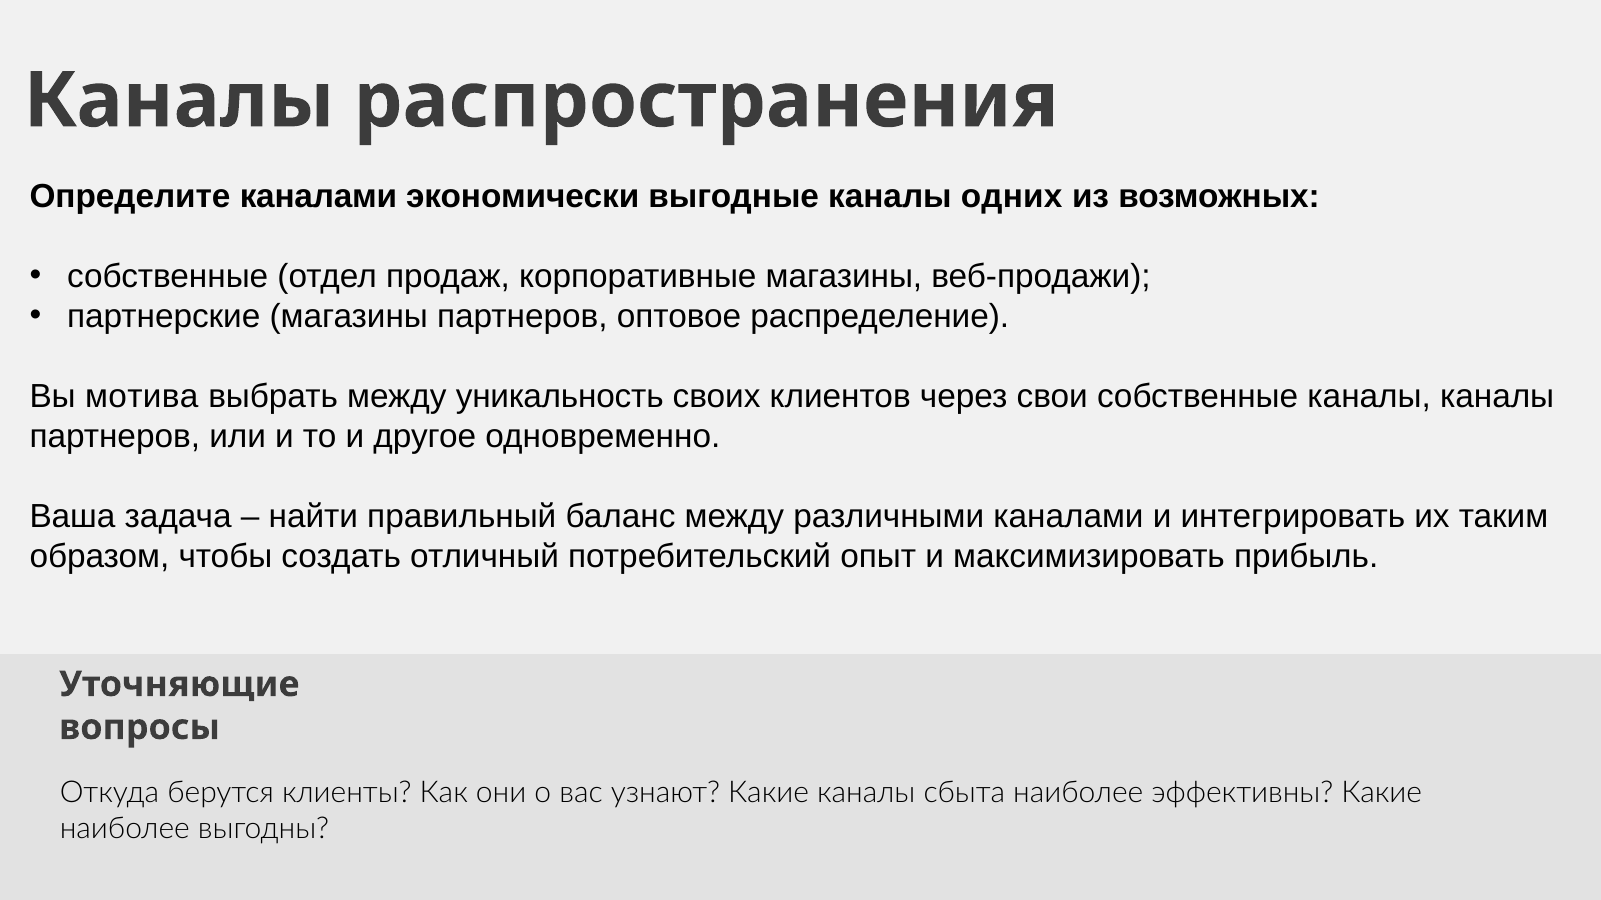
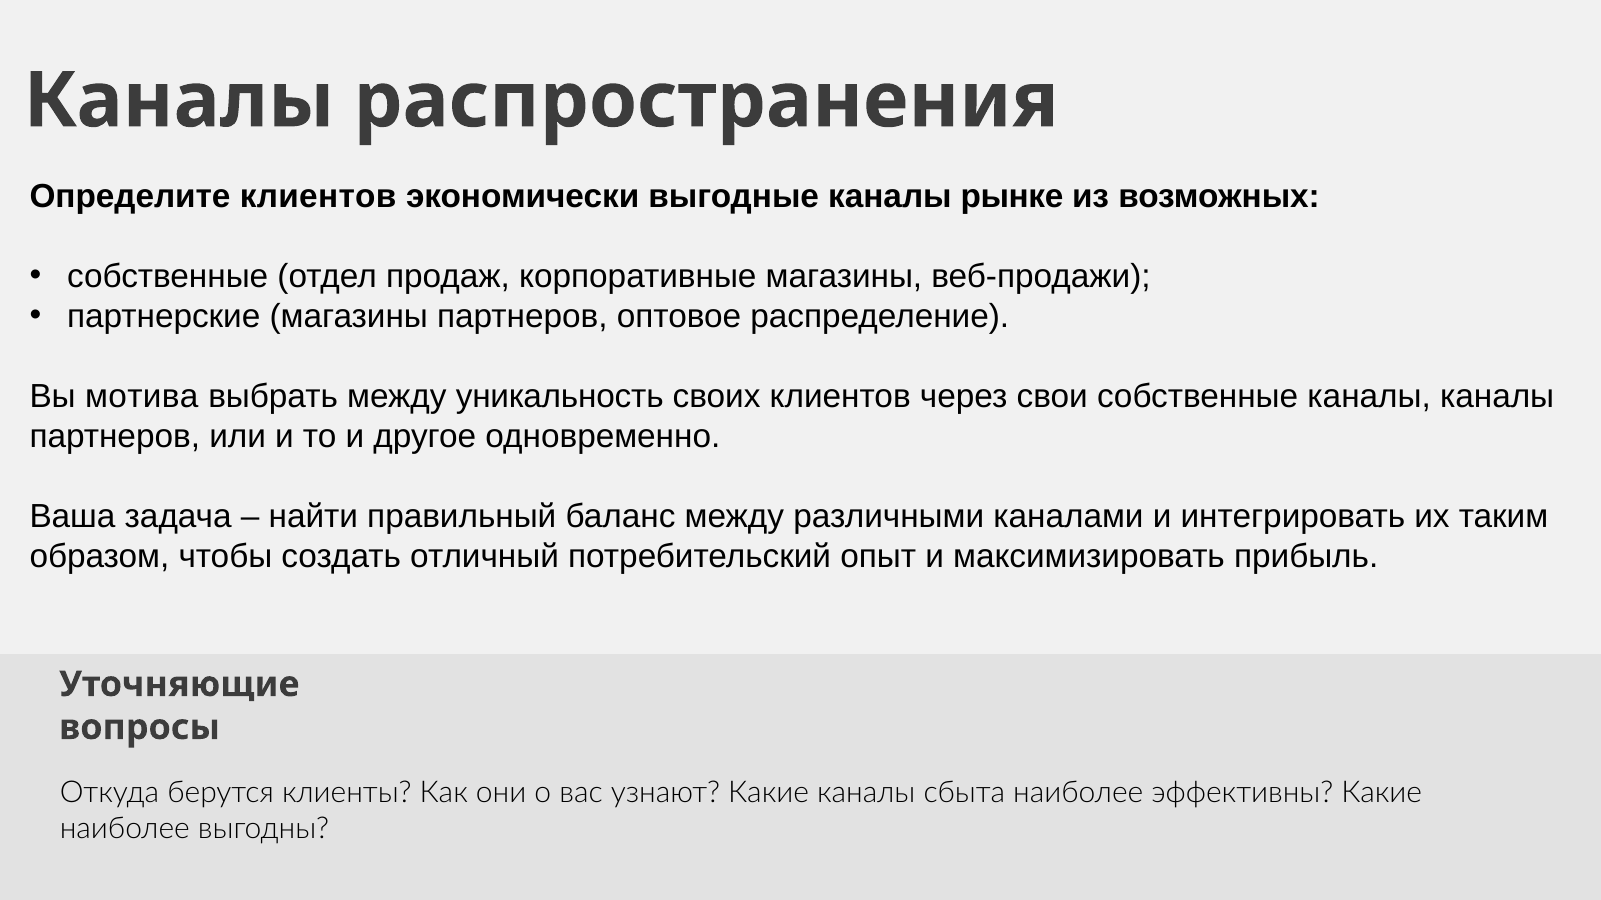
Определите каналами: каналами -> клиентов (318, 197)
одних: одних -> рынке (1012, 197)
